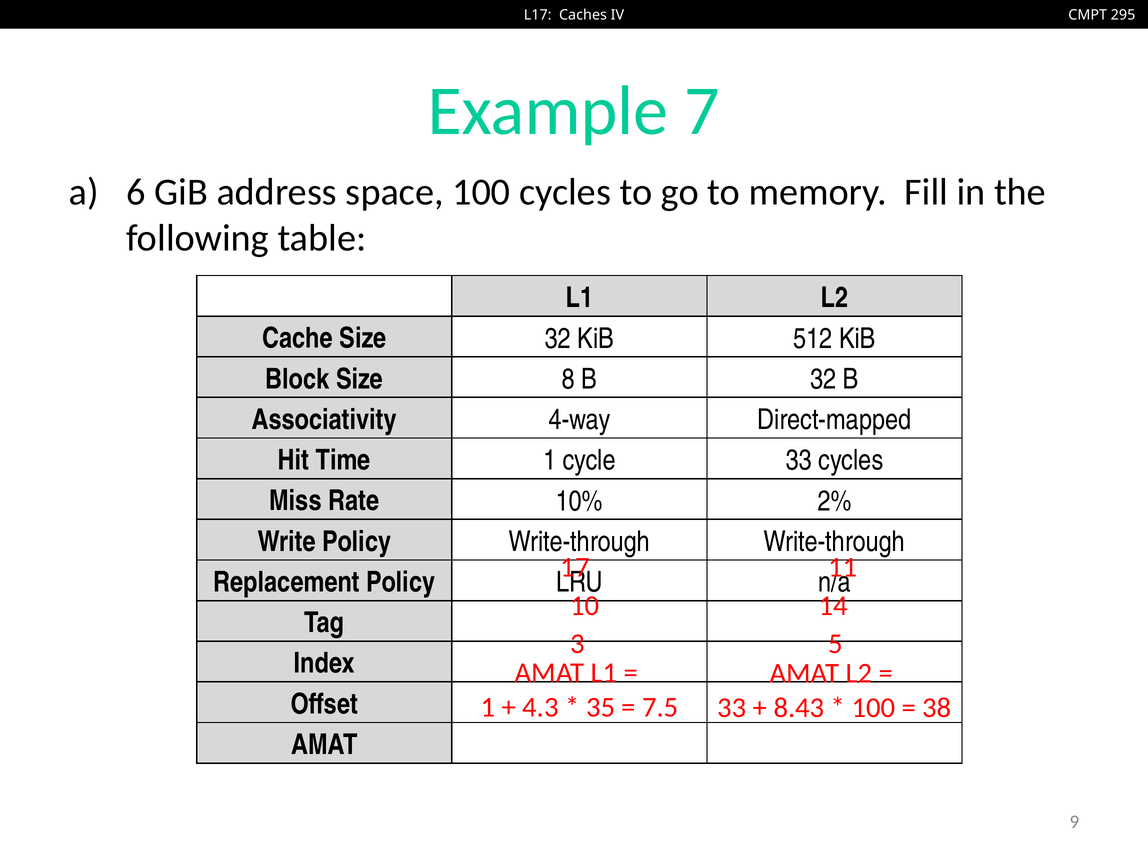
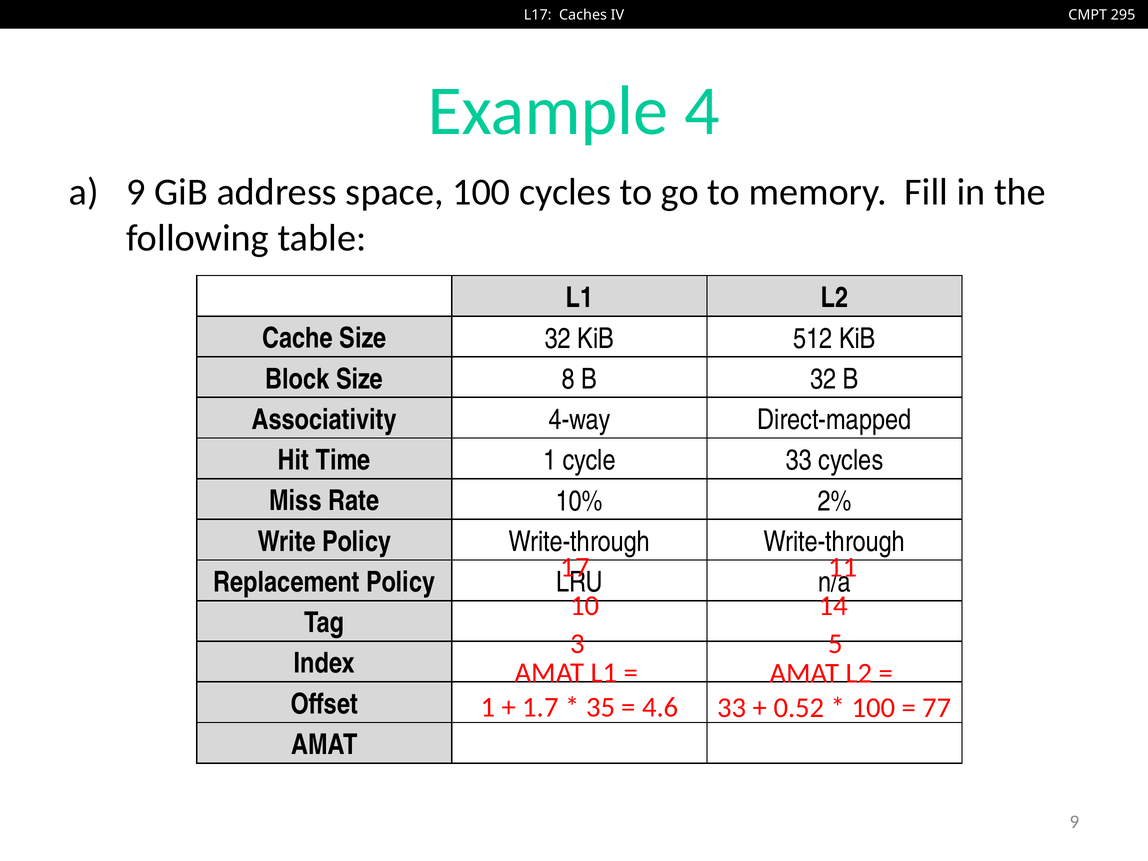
7: 7 -> 4 (702, 111)
6: 6 -> 9 (136, 192)
4.3: 4.3 -> 1.7 (541, 707)
7.5: 7.5 -> 4.6 (660, 707)
8.43: 8.43 -> 0.52 (799, 708)
38: 38 -> 77 (937, 708)
